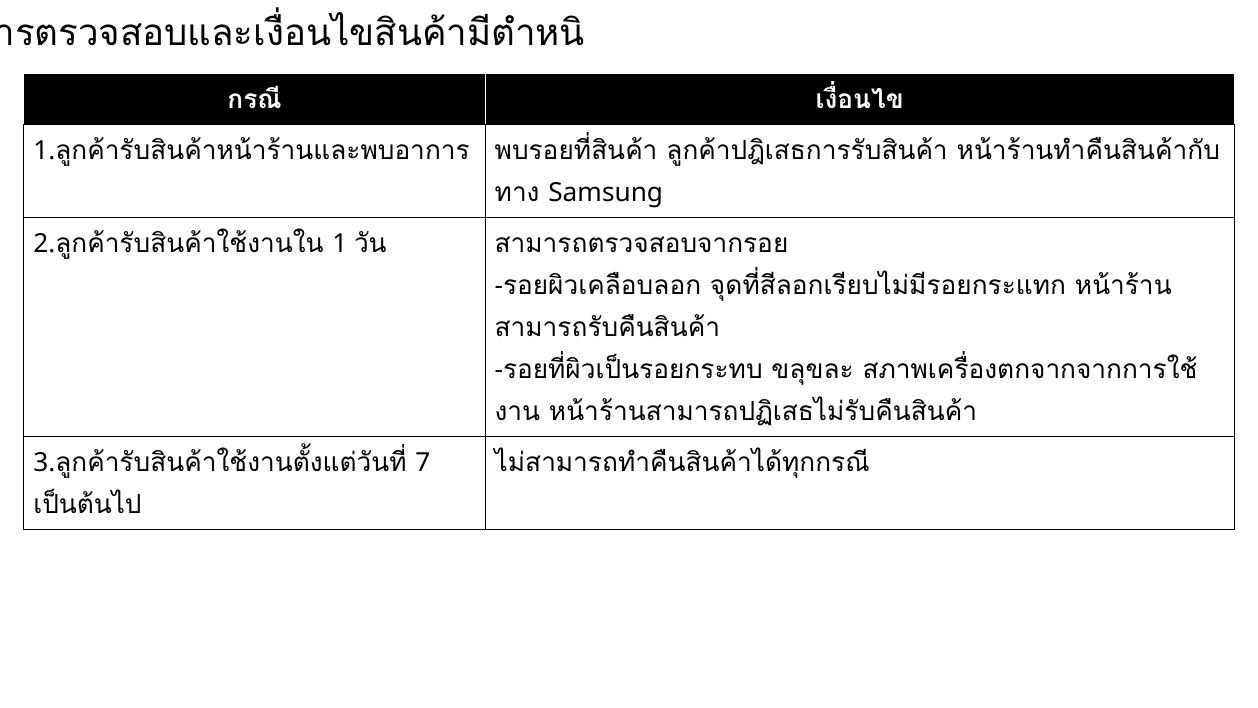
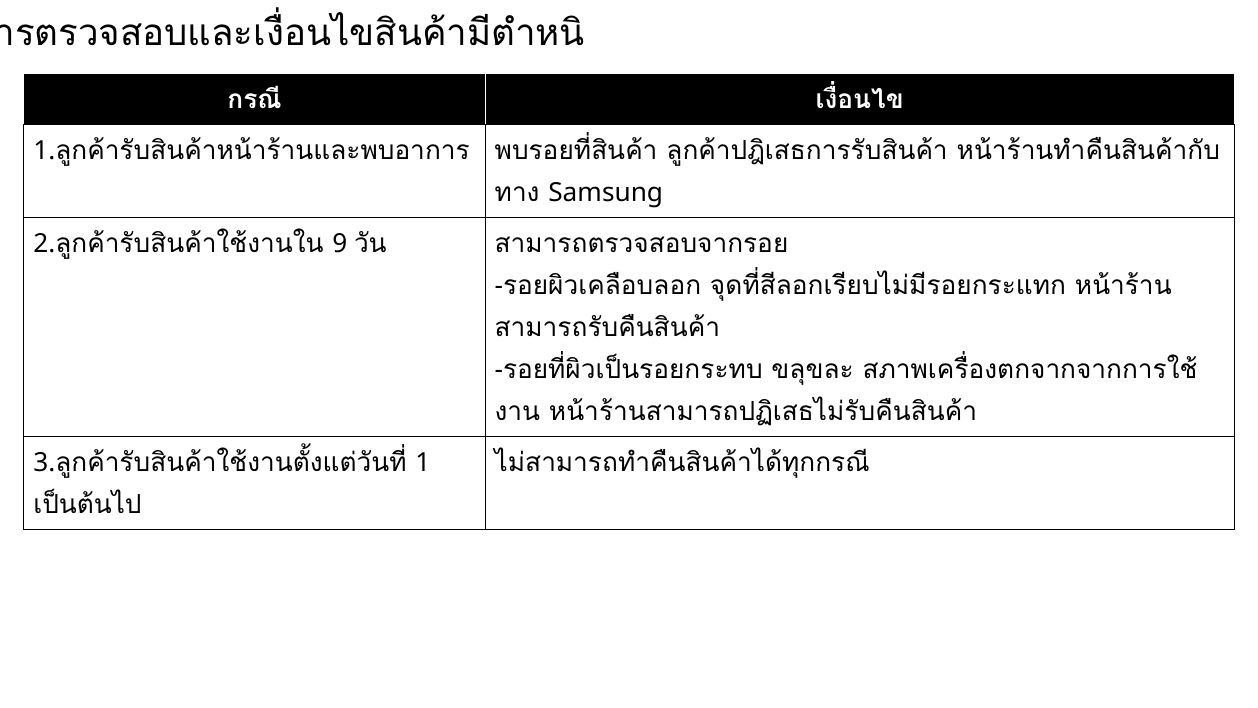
1: 1 -> 9 (340, 244)
7: 7 -> 1 (423, 463)
